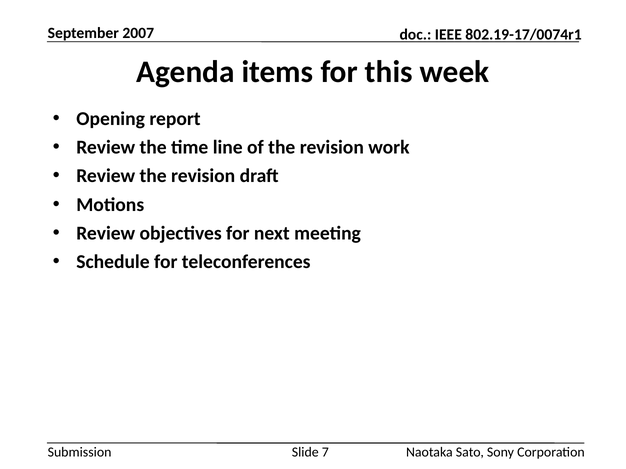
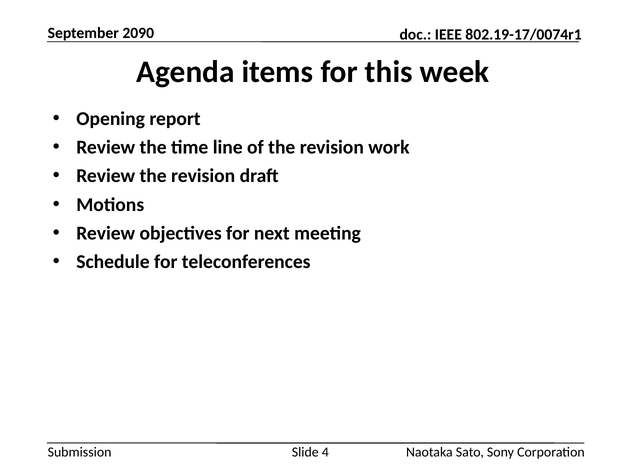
2007: 2007 -> 2090 (138, 33)
7: 7 -> 4 (325, 453)
